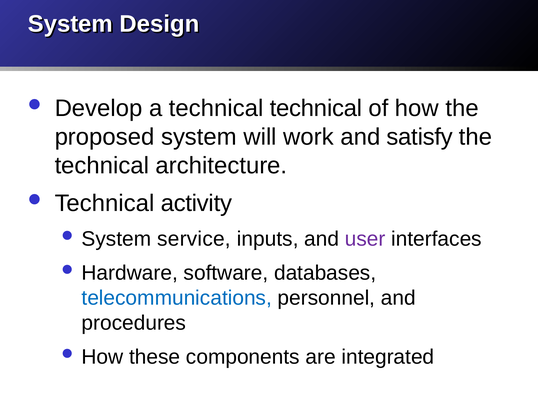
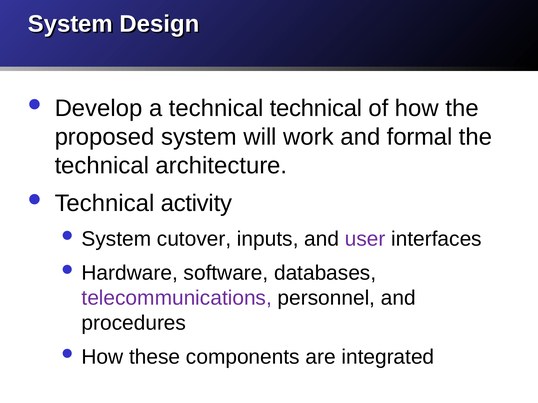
satisfy: satisfy -> formal (420, 137)
service: service -> cutover (194, 239)
telecommunications colour: blue -> purple (177, 298)
